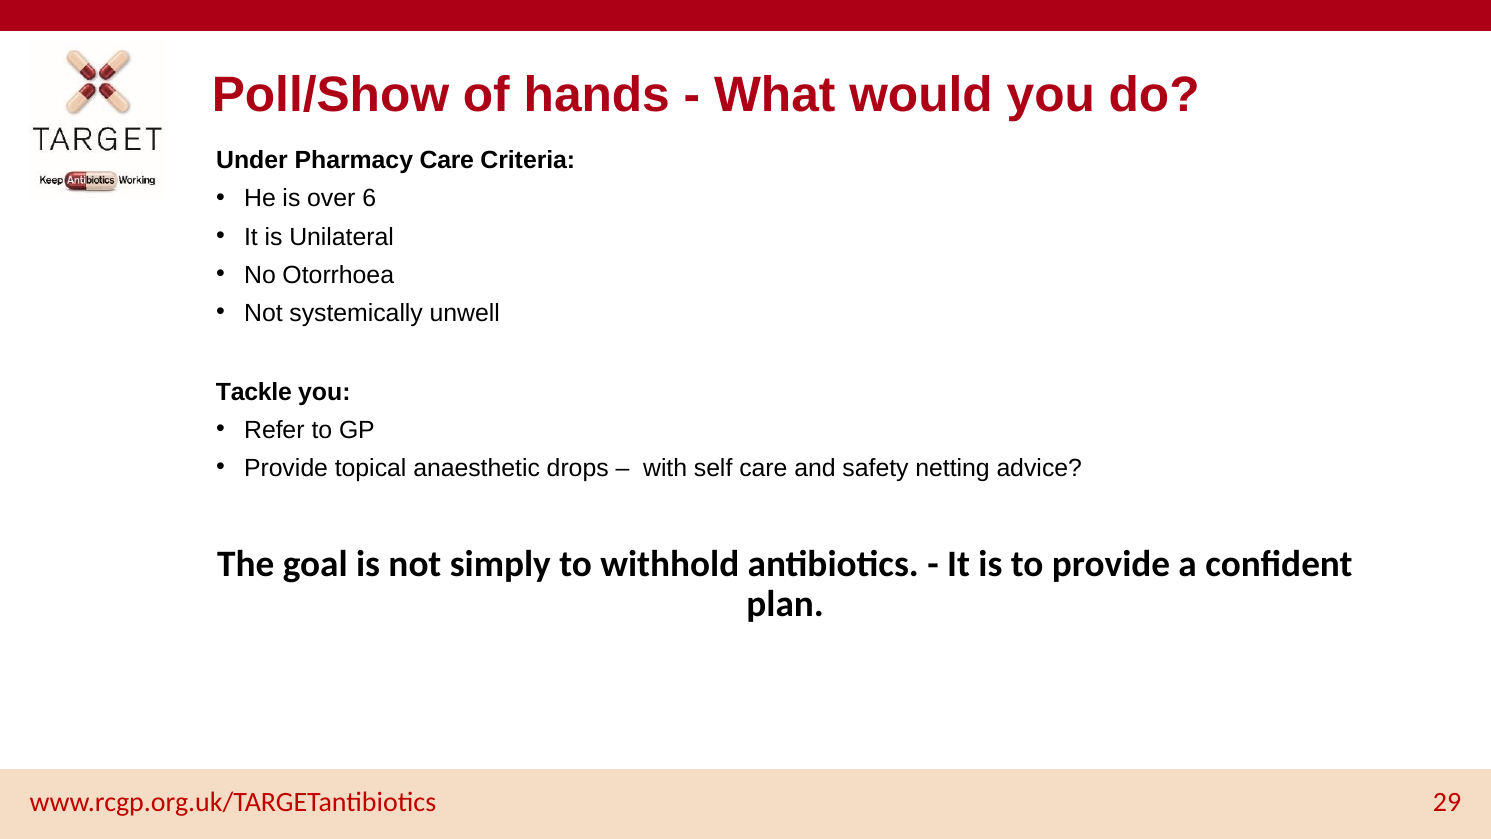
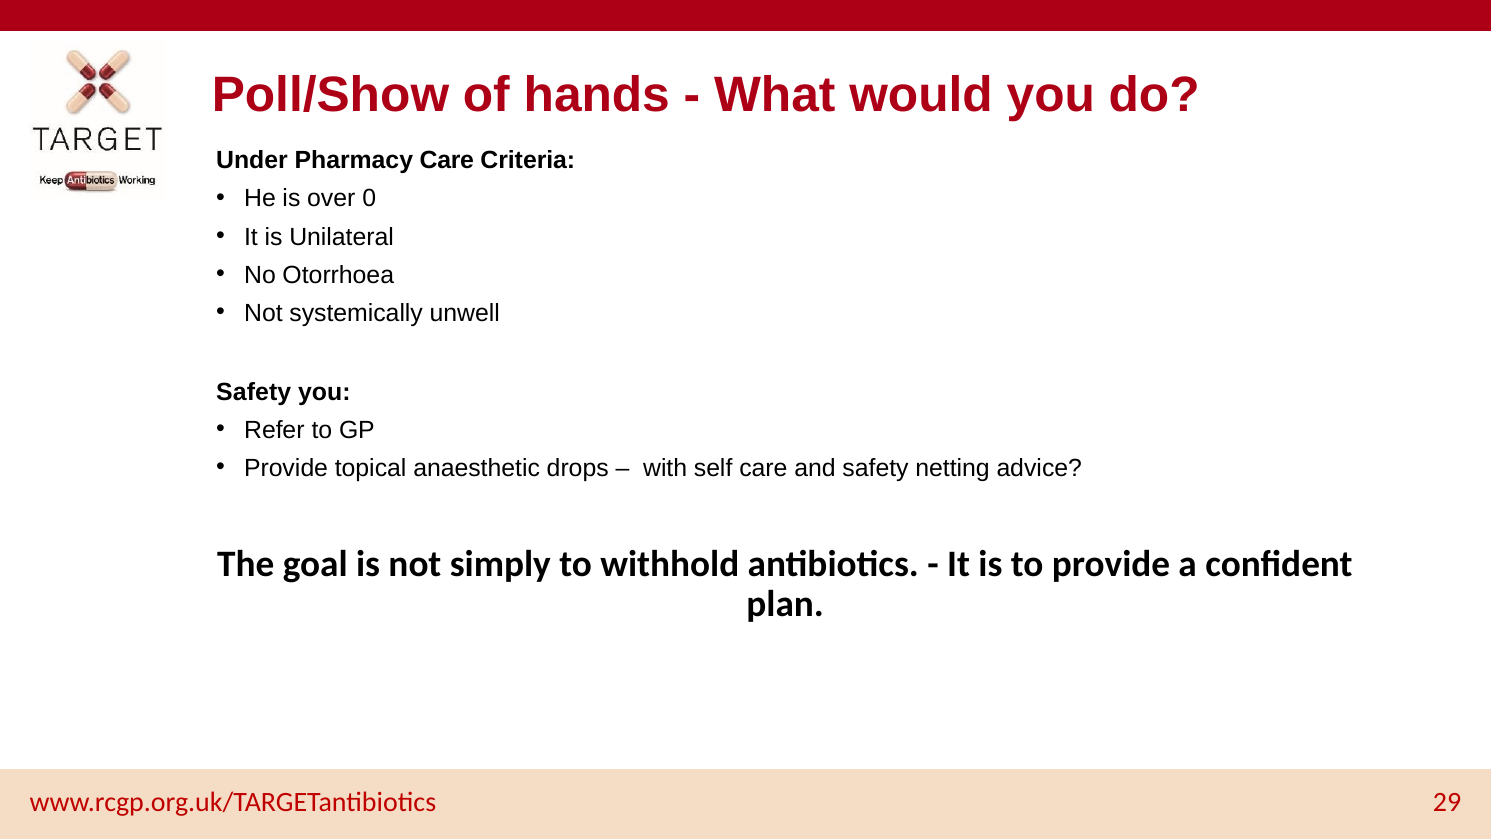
6: 6 -> 0 (369, 199)
Tackle: Tackle -> Safety (254, 392)
